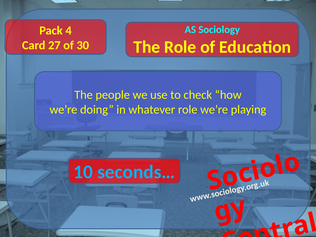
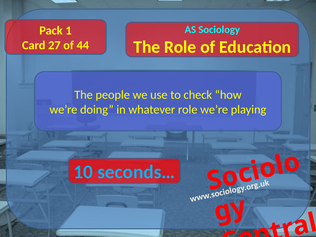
4: 4 -> 1 (69, 30)
30: 30 -> 44 (83, 45)
